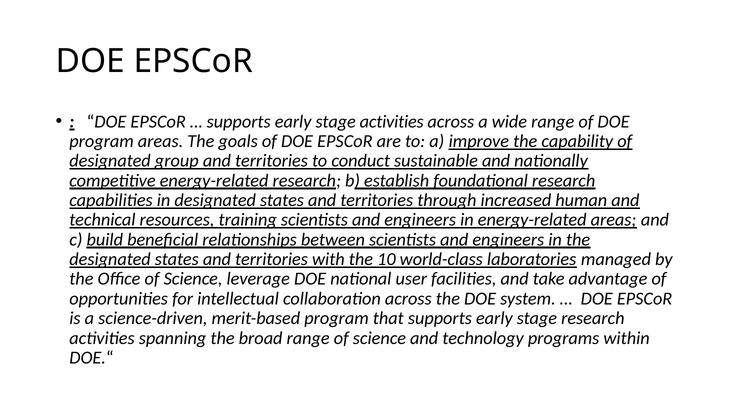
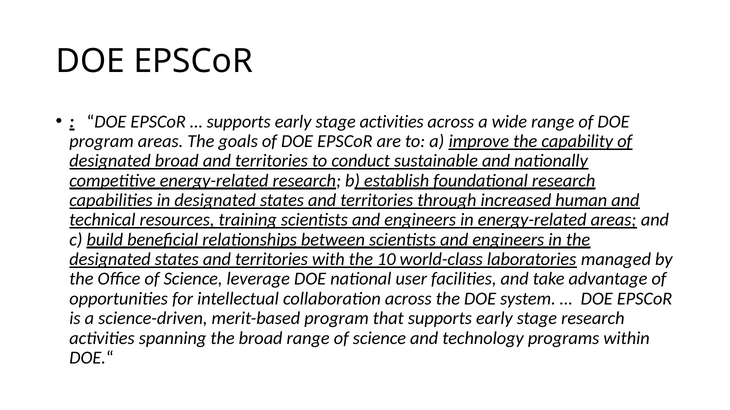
designated group: group -> broad (177, 161)
